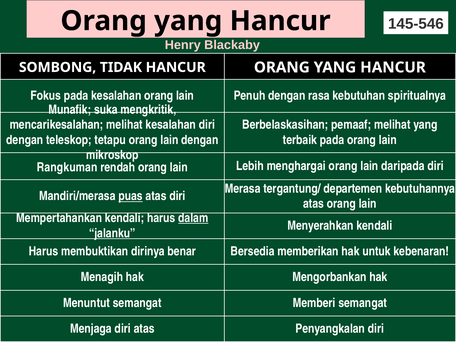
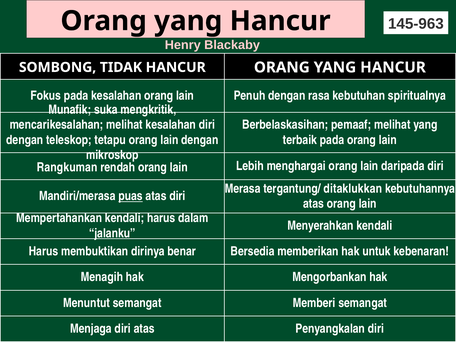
145-546: 145-546 -> 145-963 (416, 24)
departemen: departemen -> ditaklukkan (353, 189)
dalam underline: present -> none (193, 218)
